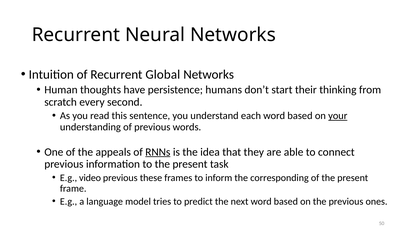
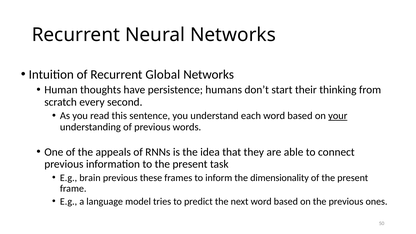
RNNs underline: present -> none (158, 152)
video: video -> brain (90, 178)
corresponding: corresponding -> dimensionality (280, 178)
